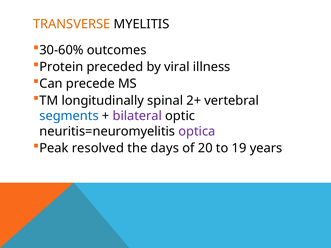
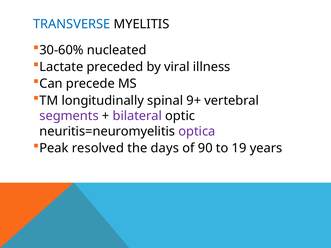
TRANSVERSE colour: orange -> blue (72, 24)
outcomes: outcomes -> nucleated (117, 50)
Protein: Protein -> Lactate (61, 67)
2+: 2+ -> 9+ (194, 101)
segments colour: blue -> purple (69, 116)
20: 20 -> 90 (205, 148)
